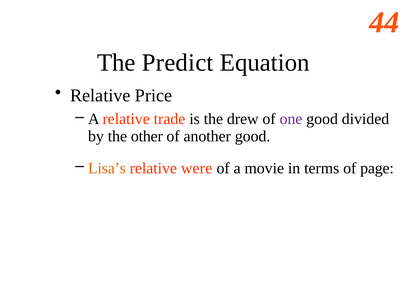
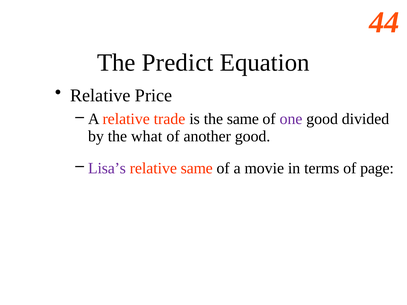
the drew: drew -> same (243, 119)
other: other -> what (147, 136)
Lisa’s colour: orange -> purple (107, 168)
relative were: were -> same (197, 168)
